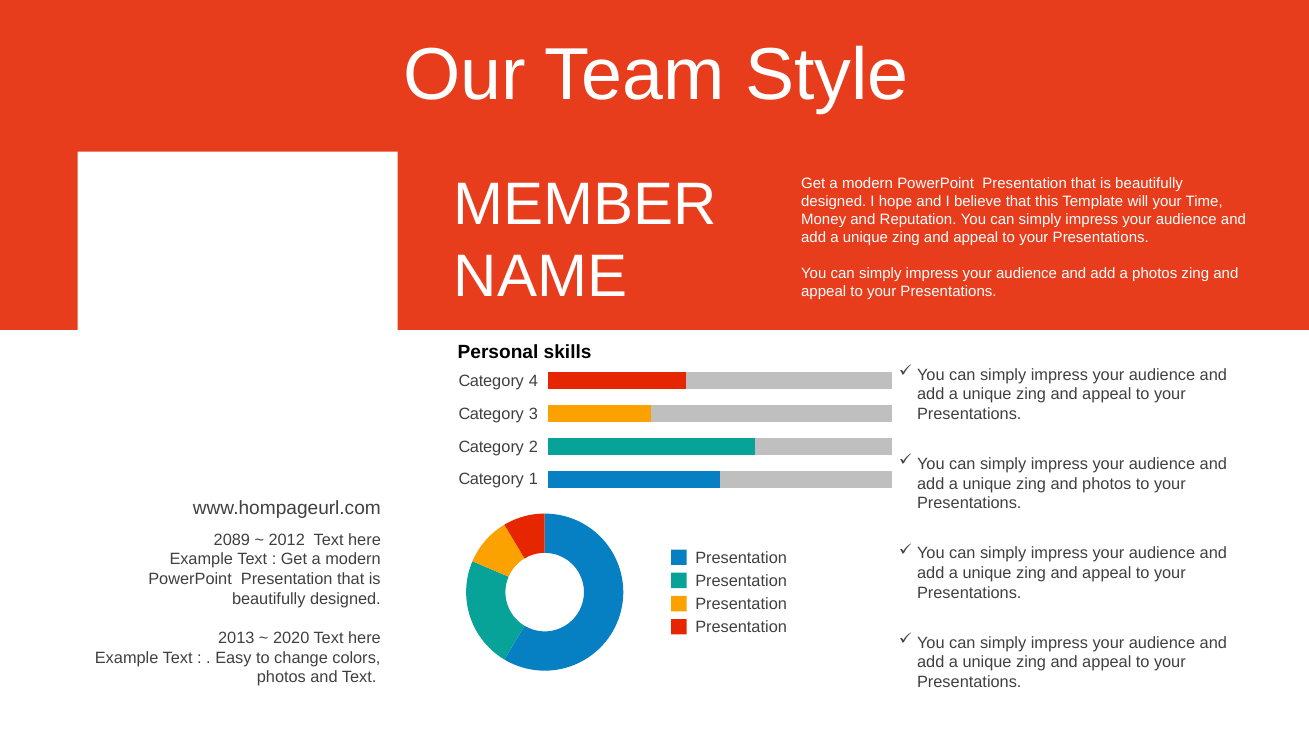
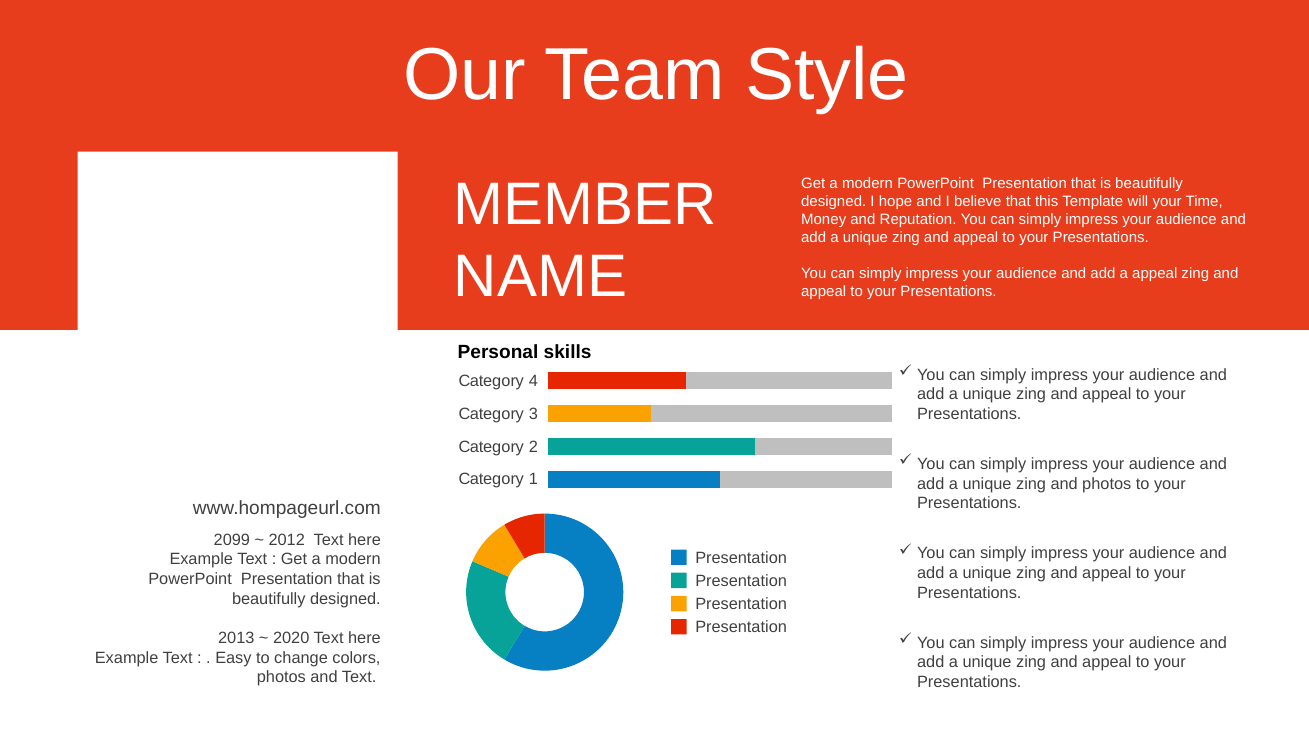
a photos: photos -> appeal (1155, 274)
2089: 2089 -> 2099 (232, 540)
